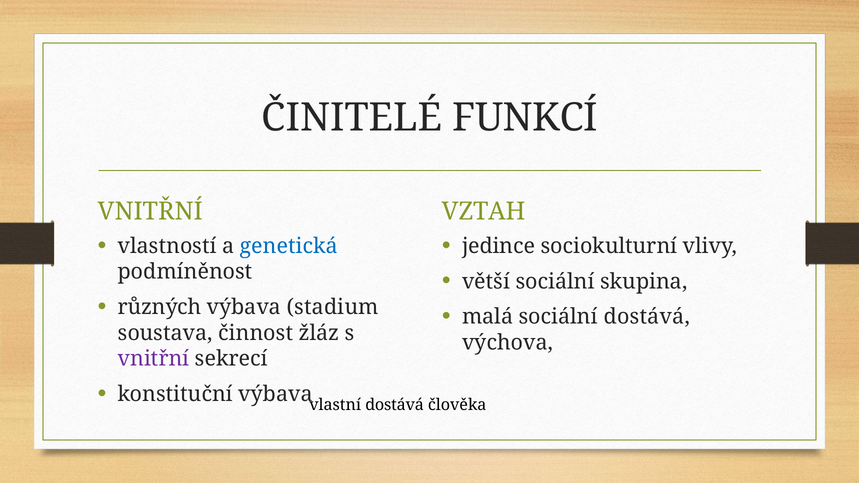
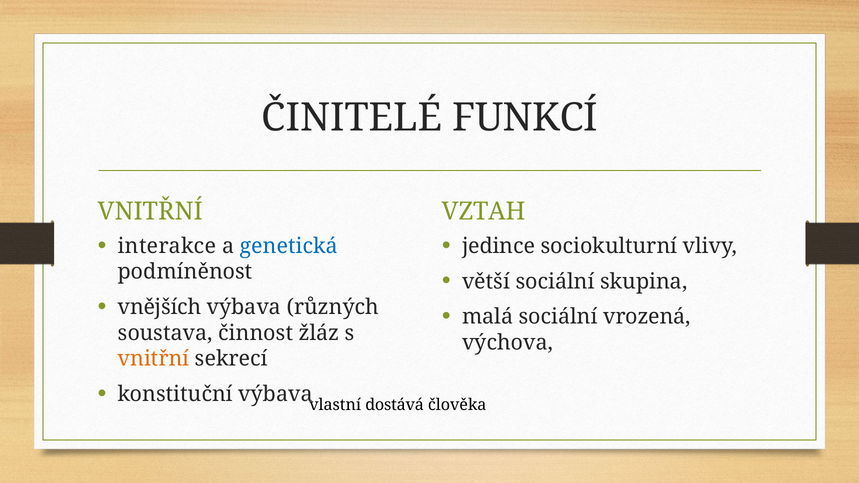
vlastností: vlastností -> interakce (167, 246)
různých: různých -> vnějších (160, 307)
stadium: stadium -> různých (333, 307)
sociální dostává: dostává -> vrozená (647, 317)
vnitřní colour: purple -> orange (154, 359)
